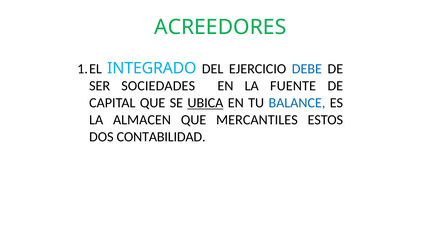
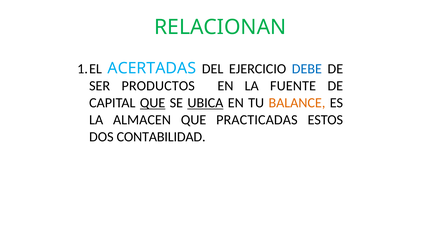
ACREEDORES: ACREEDORES -> RELACIONAN (220, 27)
INTEGRADO: INTEGRADO -> ACERTADAS (152, 68)
SOCIEDADES: SOCIEDADES -> PRODUCTOS (158, 86)
QUE underline: none -> present (153, 103)
BALANCE colour: blue -> orange (297, 103)
MERCANTILES: MERCANTILES -> PRACTICADAS (257, 120)
